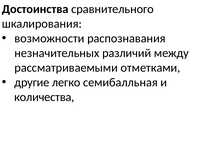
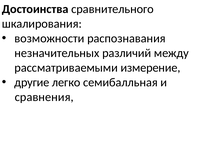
отметками: отметками -> измерение (150, 68)
количества: количества -> сравнения (44, 97)
